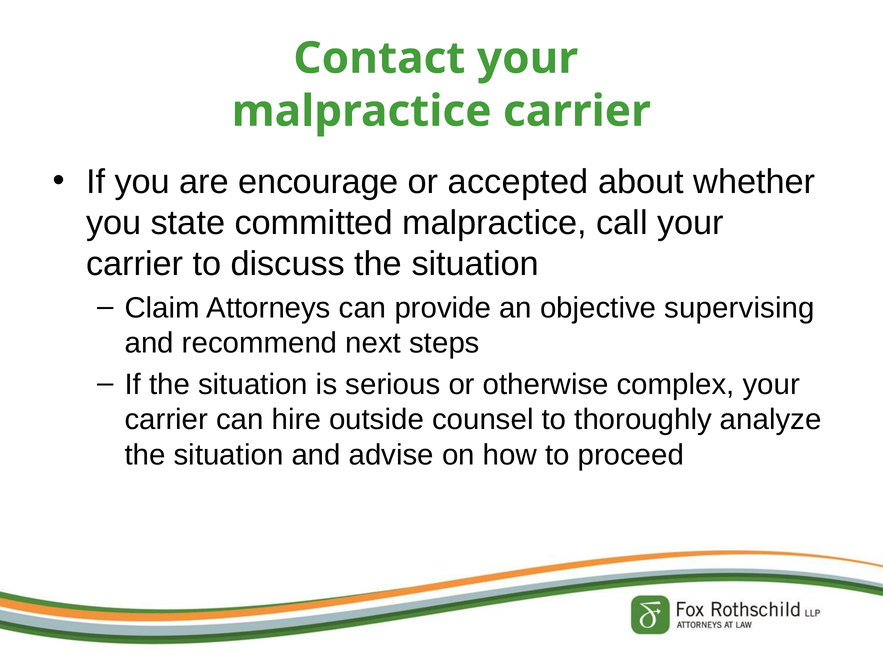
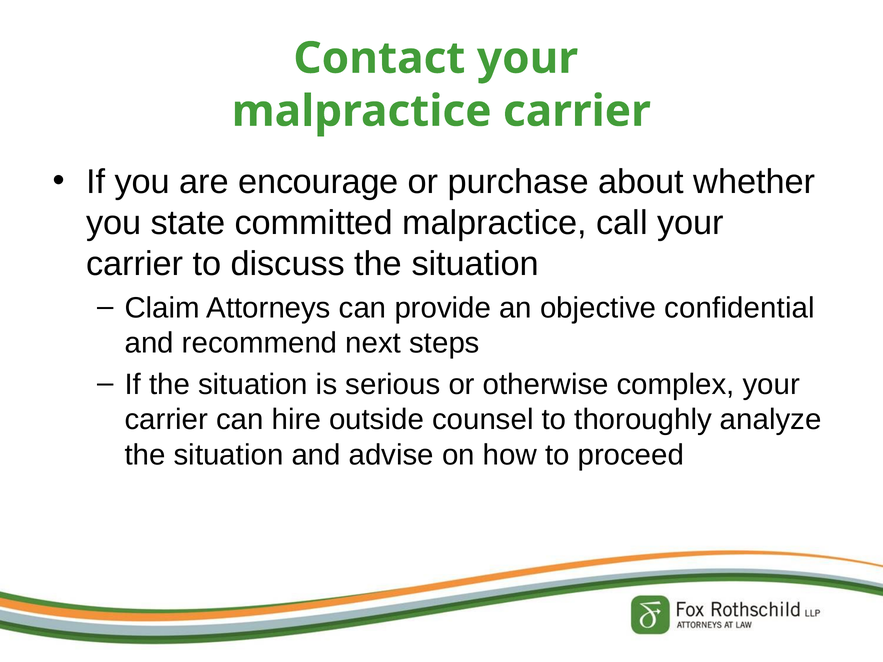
accepted: accepted -> purchase (518, 182)
supervising: supervising -> confidential (740, 308)
